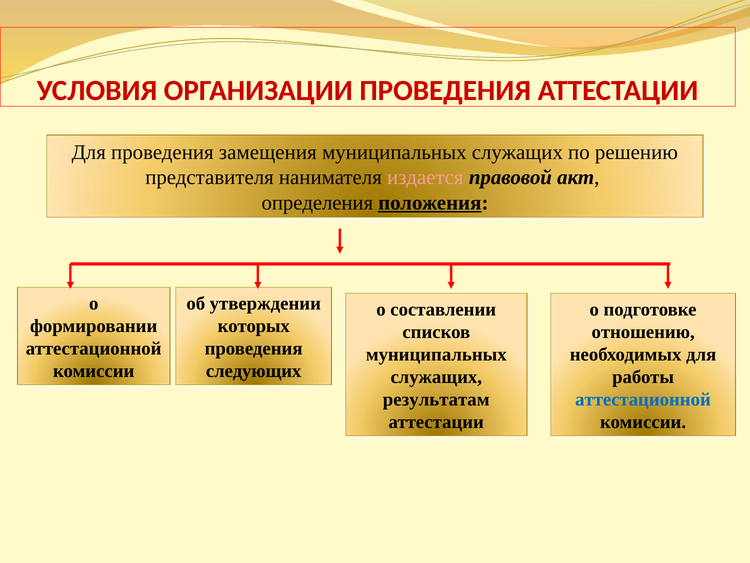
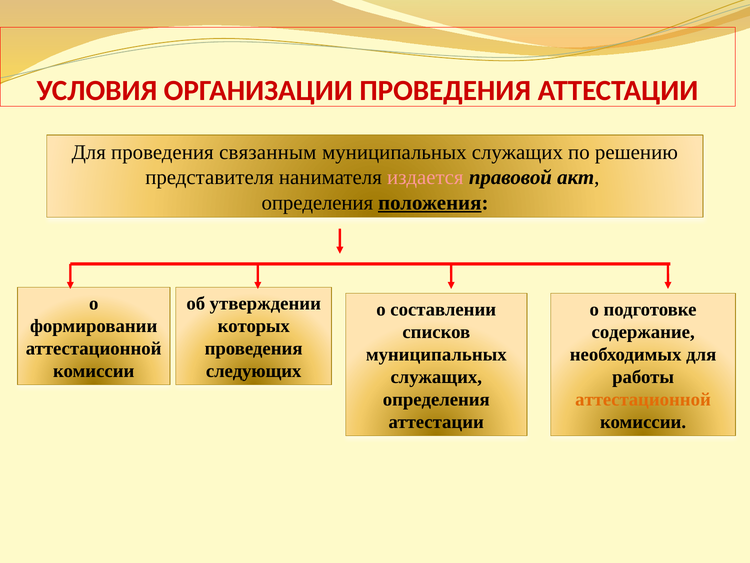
замещения: замещения -> связанным (268, 152)
отношению: отношению -> содержание (643, 332)
результатам: результатам -> определения (436, 399)
аттестационной colour: blue -> orange (643, 399)
